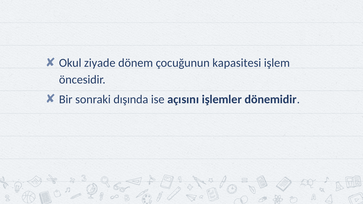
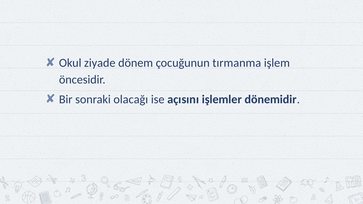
kapasitesi: kapasitesi -> tırmanma (237, 63)
dışında: dışında -> olacağı (131, 99)
